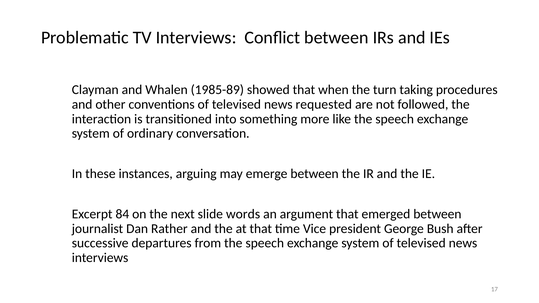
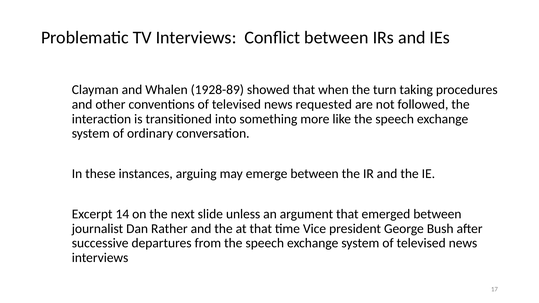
1985-89: 1985-89 -> 1928-89 (217, 90)
84: 84 -> 14 (122, 214)
words: words -> unless (243, 214)
